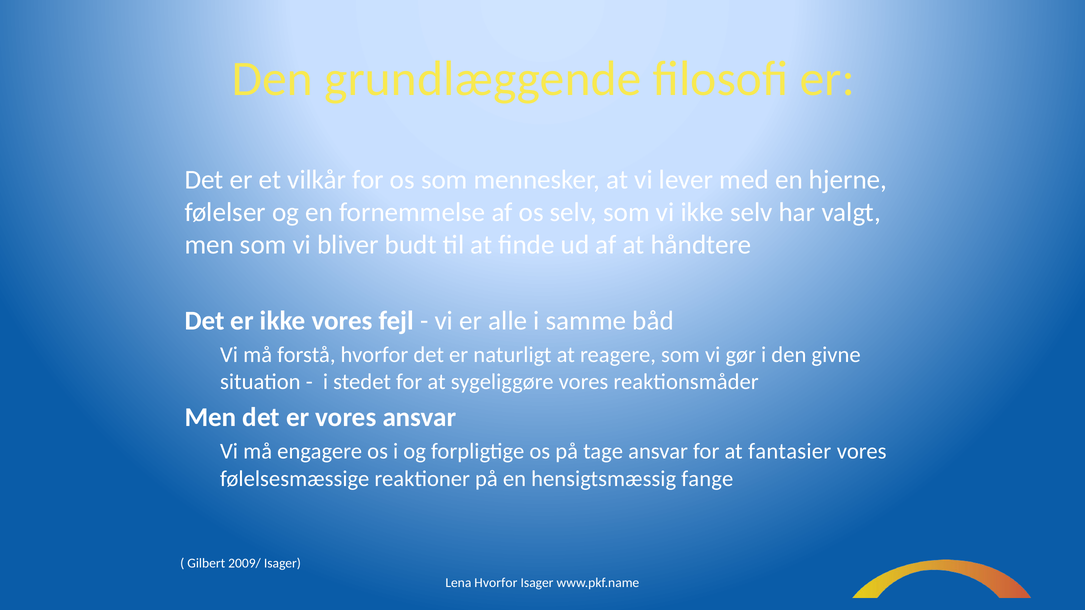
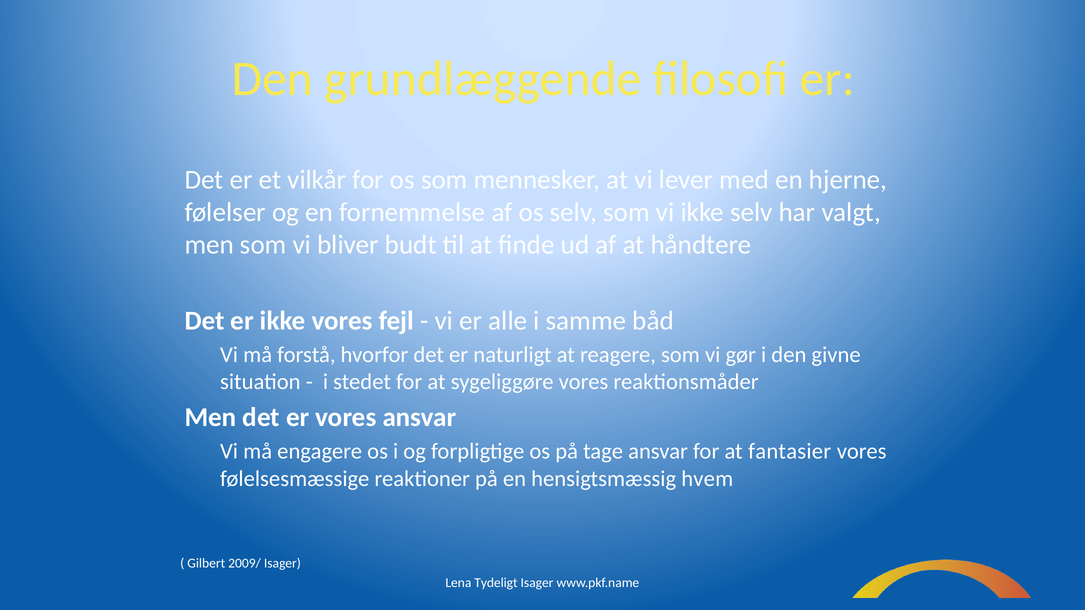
fange: fange -> hvem (707, 479)
Lena Hvorfor: Hvorfor -> Tydeligt (496, 583)
